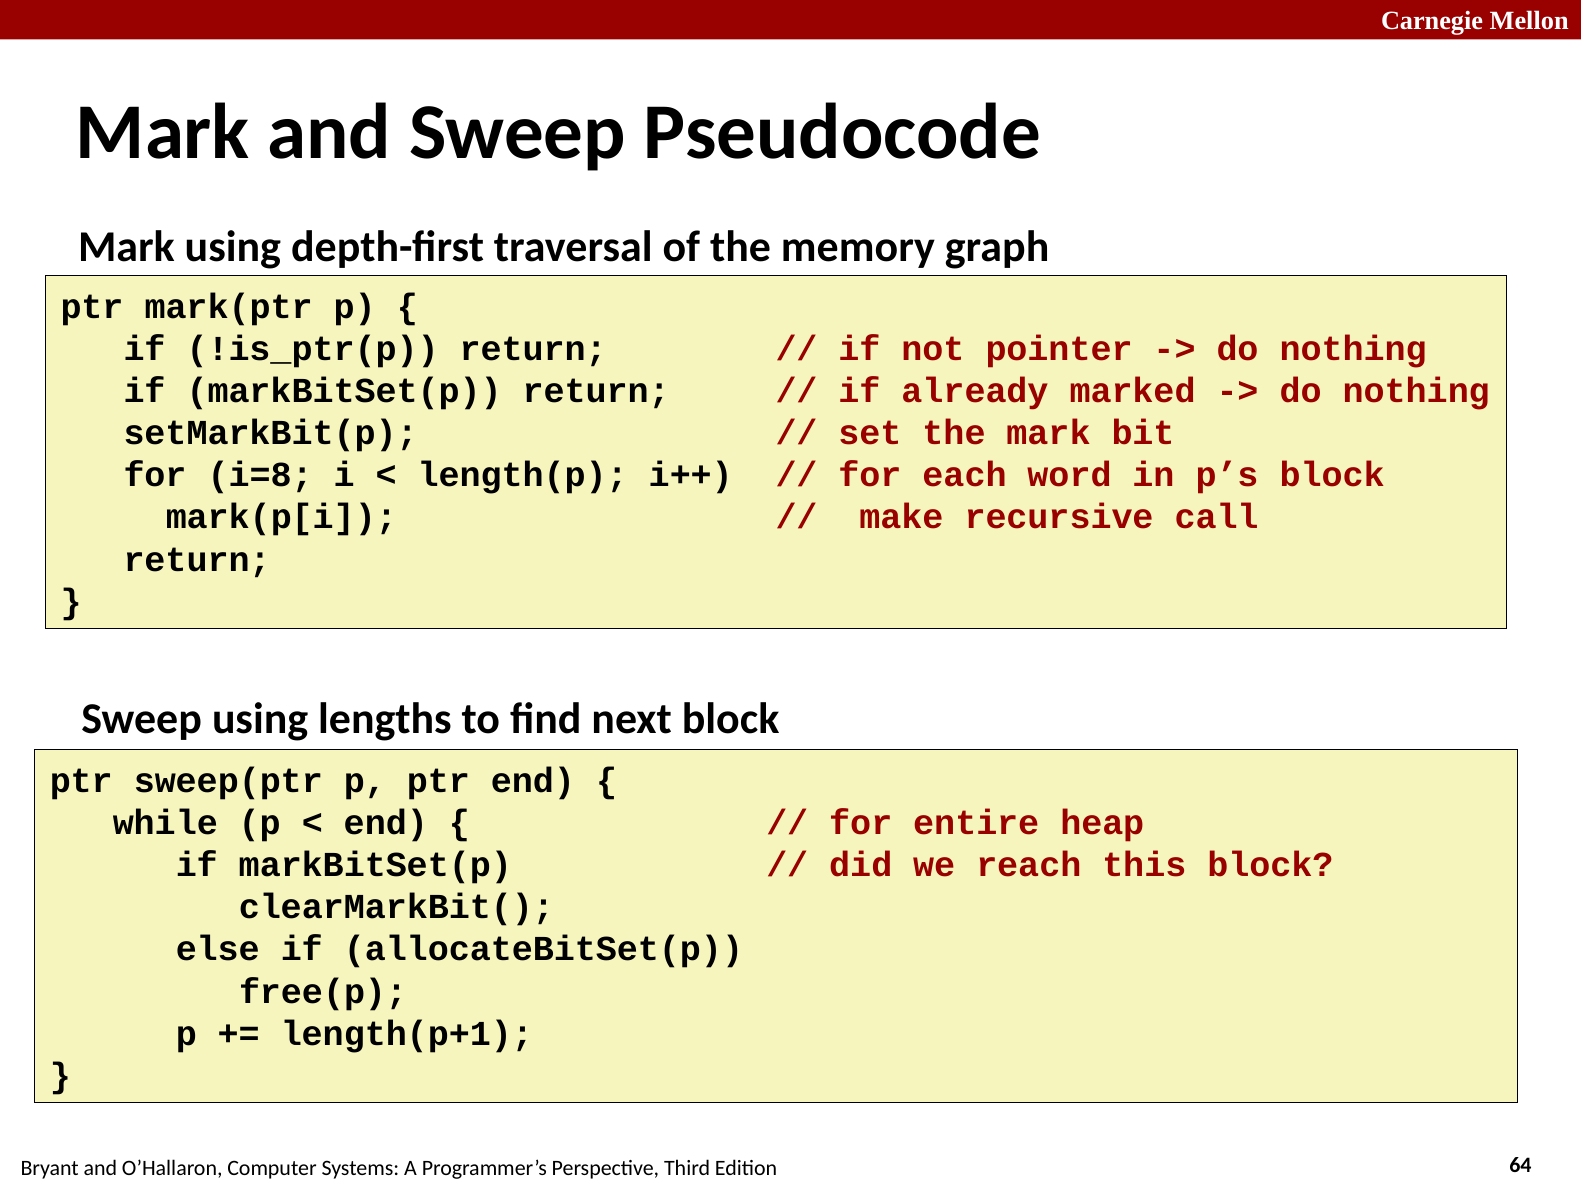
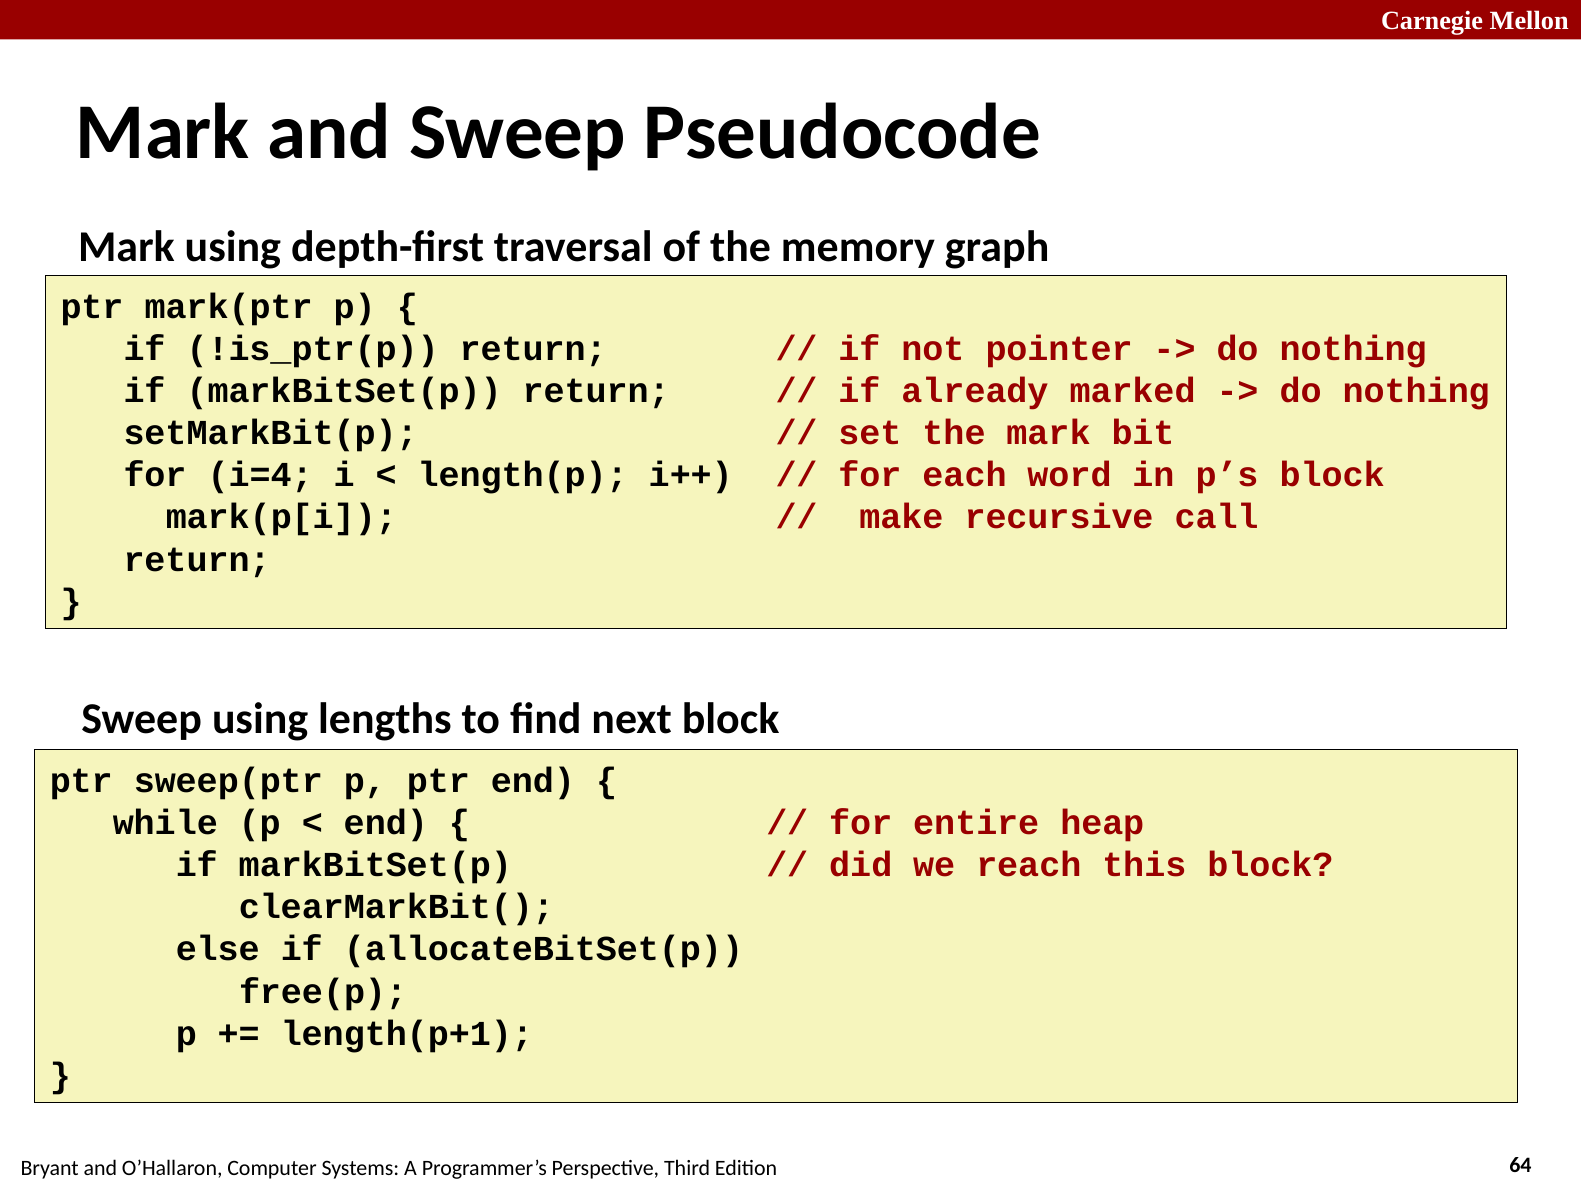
i=8: i=8 -> i=4 (260, 476)
